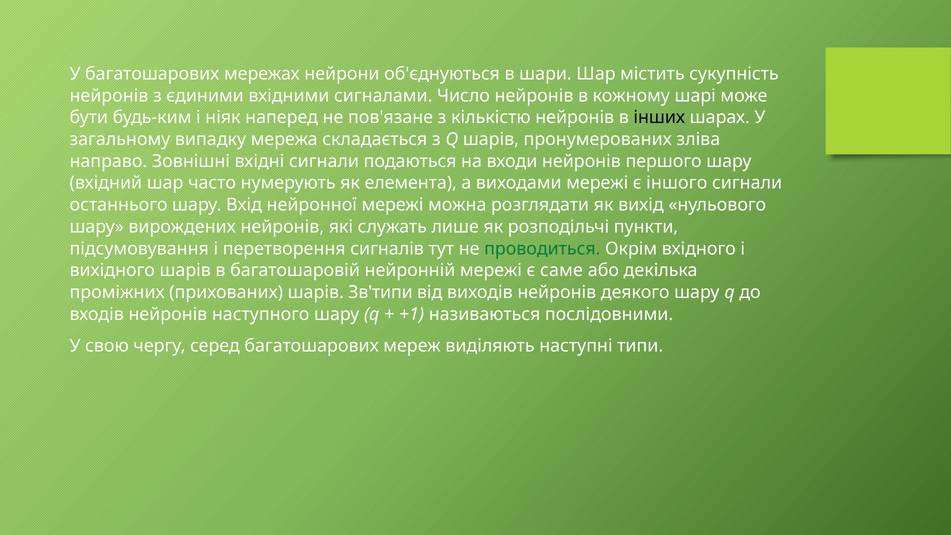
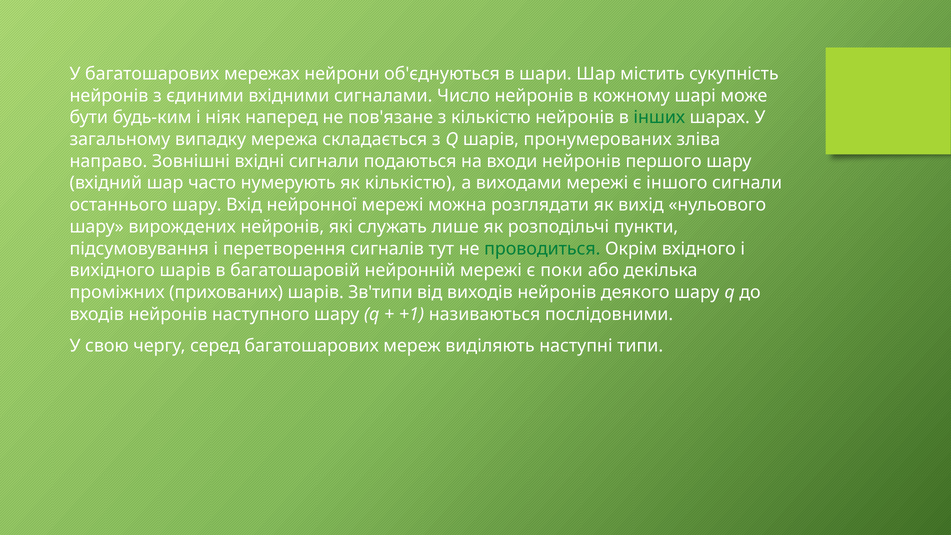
інших colour: black -> green (659, 118)
як елемента: елемента -> кількістю (411, 183)
саме: саме -> поки (561, 270)
